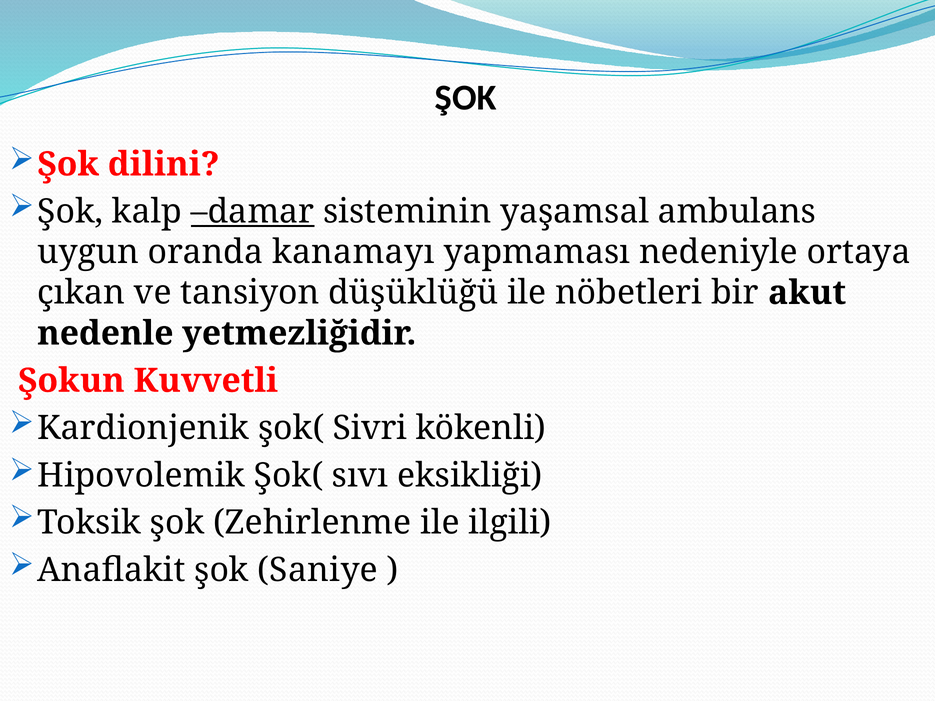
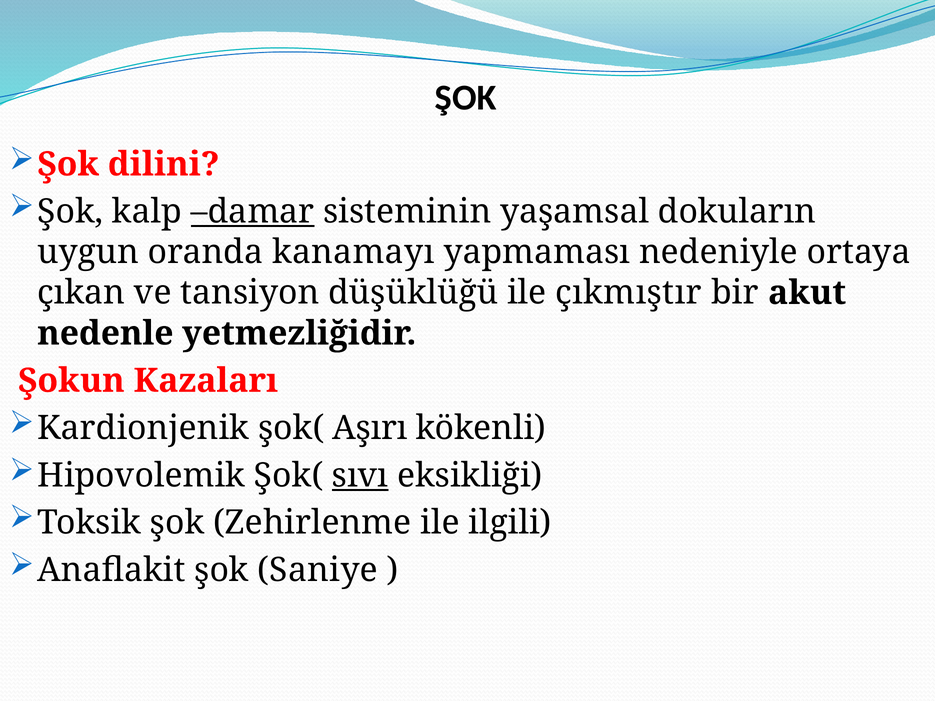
ambulans: ambulans -> dokuların (737, 212)
nöbetleri: nöbetleri -> çıkmıştır (629, 293)
Kuvvetli: Kuvvetli -> Kazaları (206, 381)
Sivri: Sivri -> Aşırı (370, 428)
sıvı underline: none -> present (360, 476)
